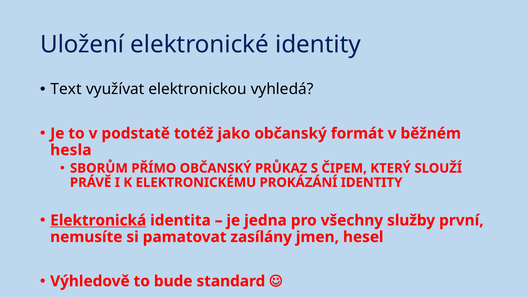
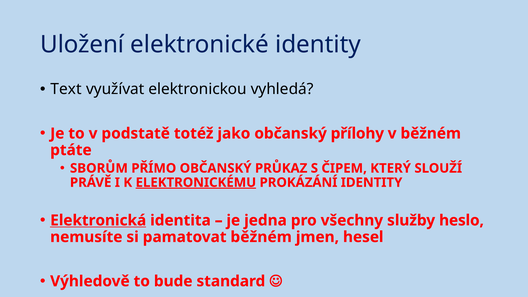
formát: formát -> přílohy (357, 133)
hesla: hesla -> ptáte (71, 150)
ELEKTRONICKÉMU underline: none -> present (196, 182)
první: první -> heslo (461, 220)
pamatovat zasílány: zasílány -> běžném (261, 237)
